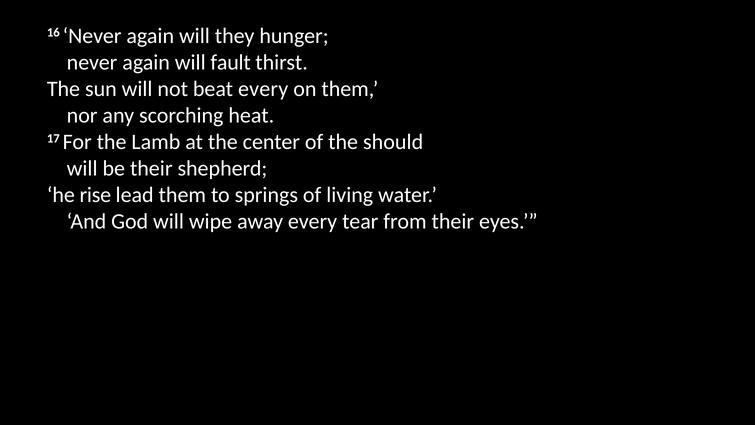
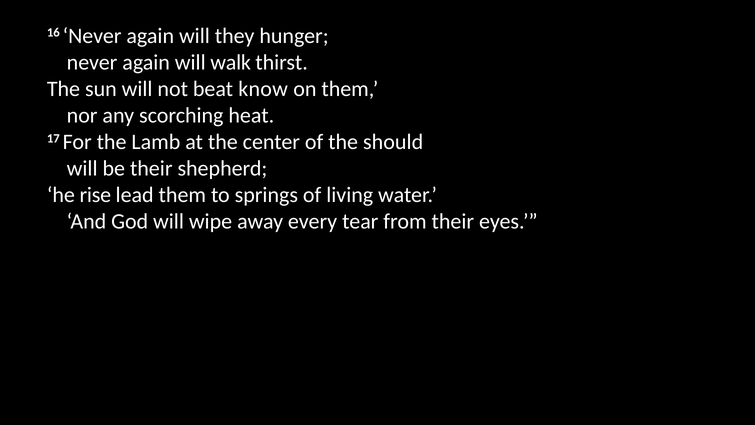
fault: fault -> walk (231, 63)
beat every: every -> know (263, 89)
